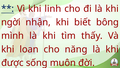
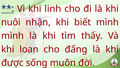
ngời: ngời -> nuôi (11, 22)
biết bông: bông -> mình (107, 22)
năng: năng -> đấng (76, 49)
